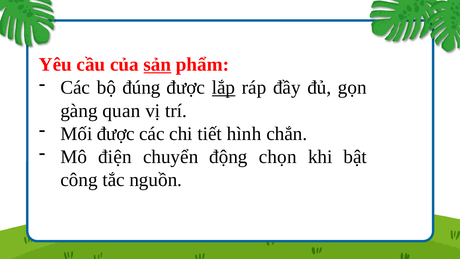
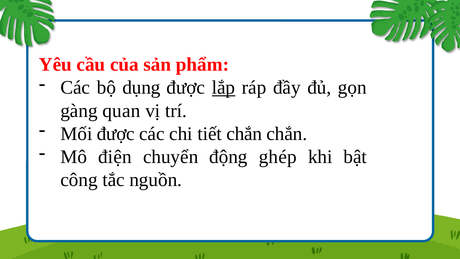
sản underline: present -> none (157, 65)
đúng: đúng -> dụng (141, 88)
tiết hình: hình -> chắn (244, 134)
chọn: chọn -> ghép (278, 157)
